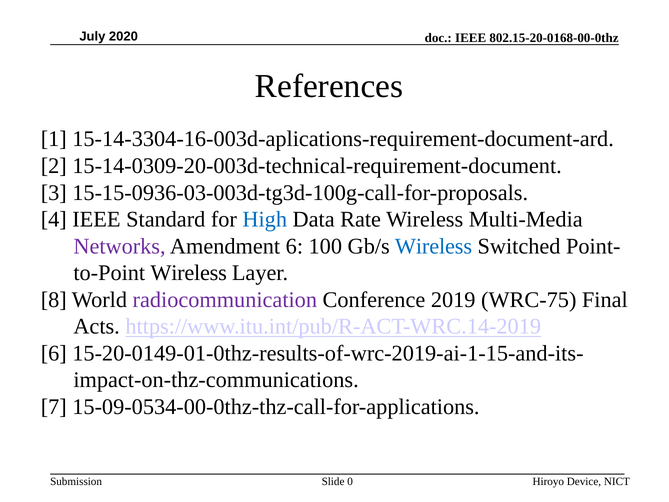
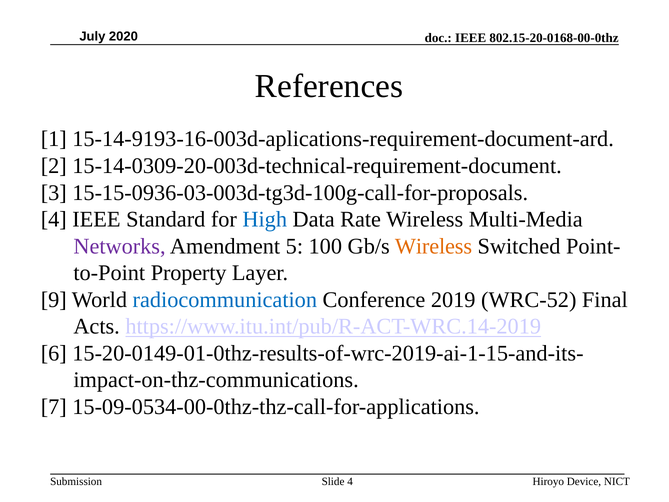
15-14-3304-16-003d-aplications-requirement-document-ard: 15-14-3304-16-003d-aplications-requirement-document-ard -> 15-14-9193-16-003d-aplications-requirement-document-ard (343, 139)
Amendment 6: 6 -> 5 (294, 246)
Wireless colour: blue -> orange (434, 246)
Wireless: Wireless -> Property (189, 273)
8: 8 -> 9 (54, 300)
radiocommunication colour: purple -> blue (225, 300)
WRC-75: WRC-75 -> WRC-52 (529, 300)
Slide 0: 0 -> 4 (350, 481)
